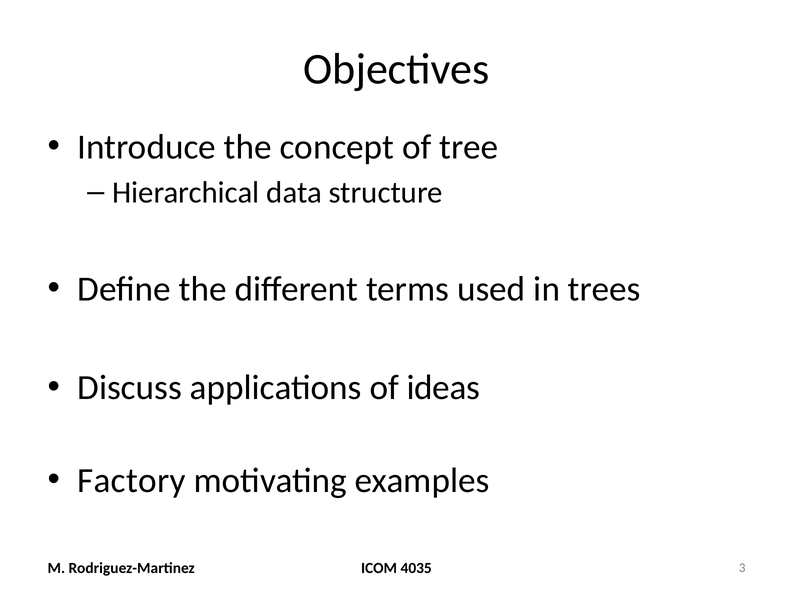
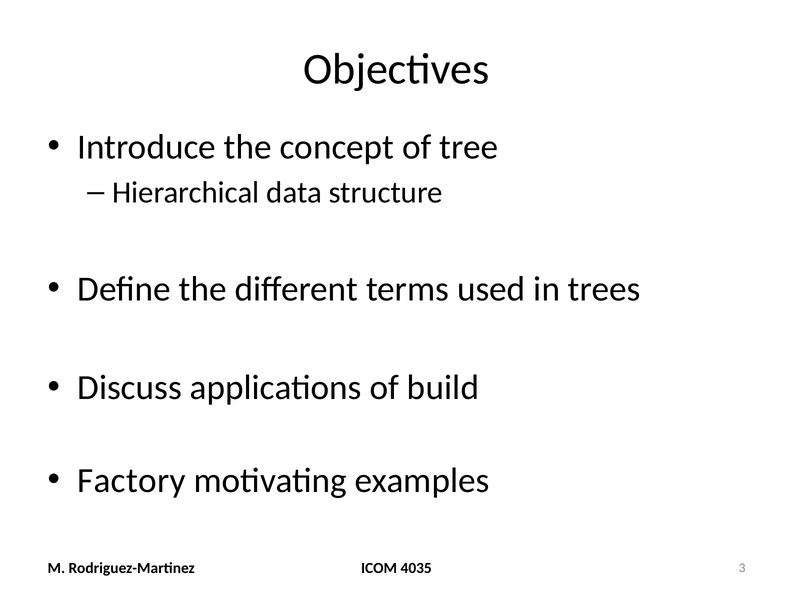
ideas: ideas -> build (443, 388)
